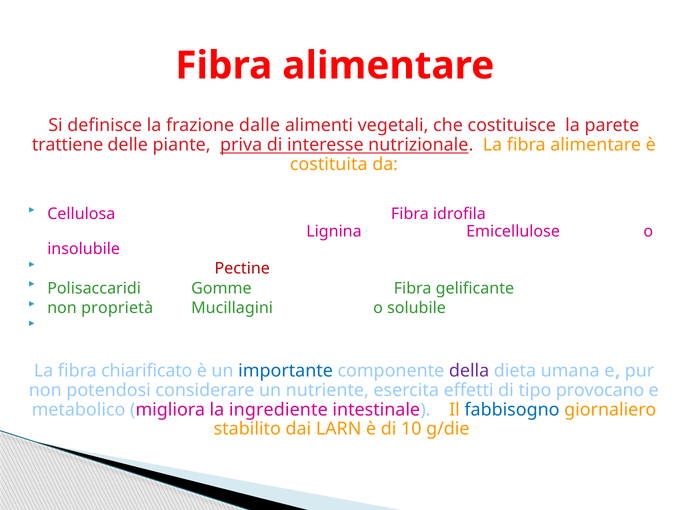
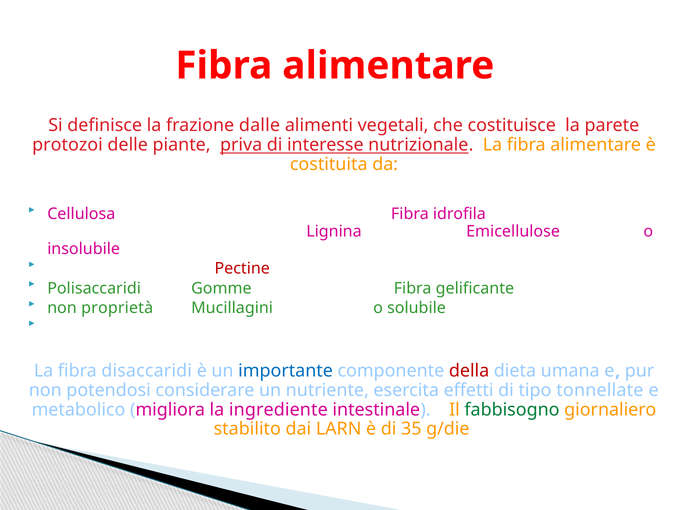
trattiene: trattiene -> protozoi (68, 145)
chiarificato: chiarificato -> disaccaridi (147, 371)
della colour: purple -> red (469, 371)
provocano: provocano -> tonnellate (600, 390)
fabbisogno colour: blue -> green (512, 410)
10: 10 -> 35 (411, 429)
